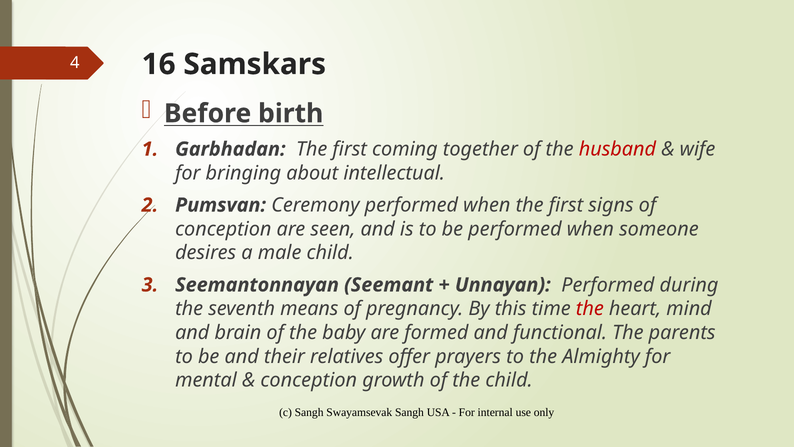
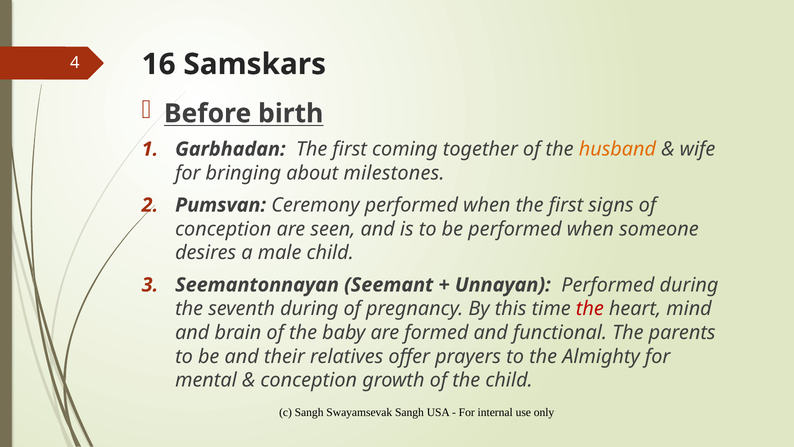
husband colour: red -> orange (617, 149)
intellectual: intellectual -> milestones (394, 173)
seventh means: means -> during (309, 309)
